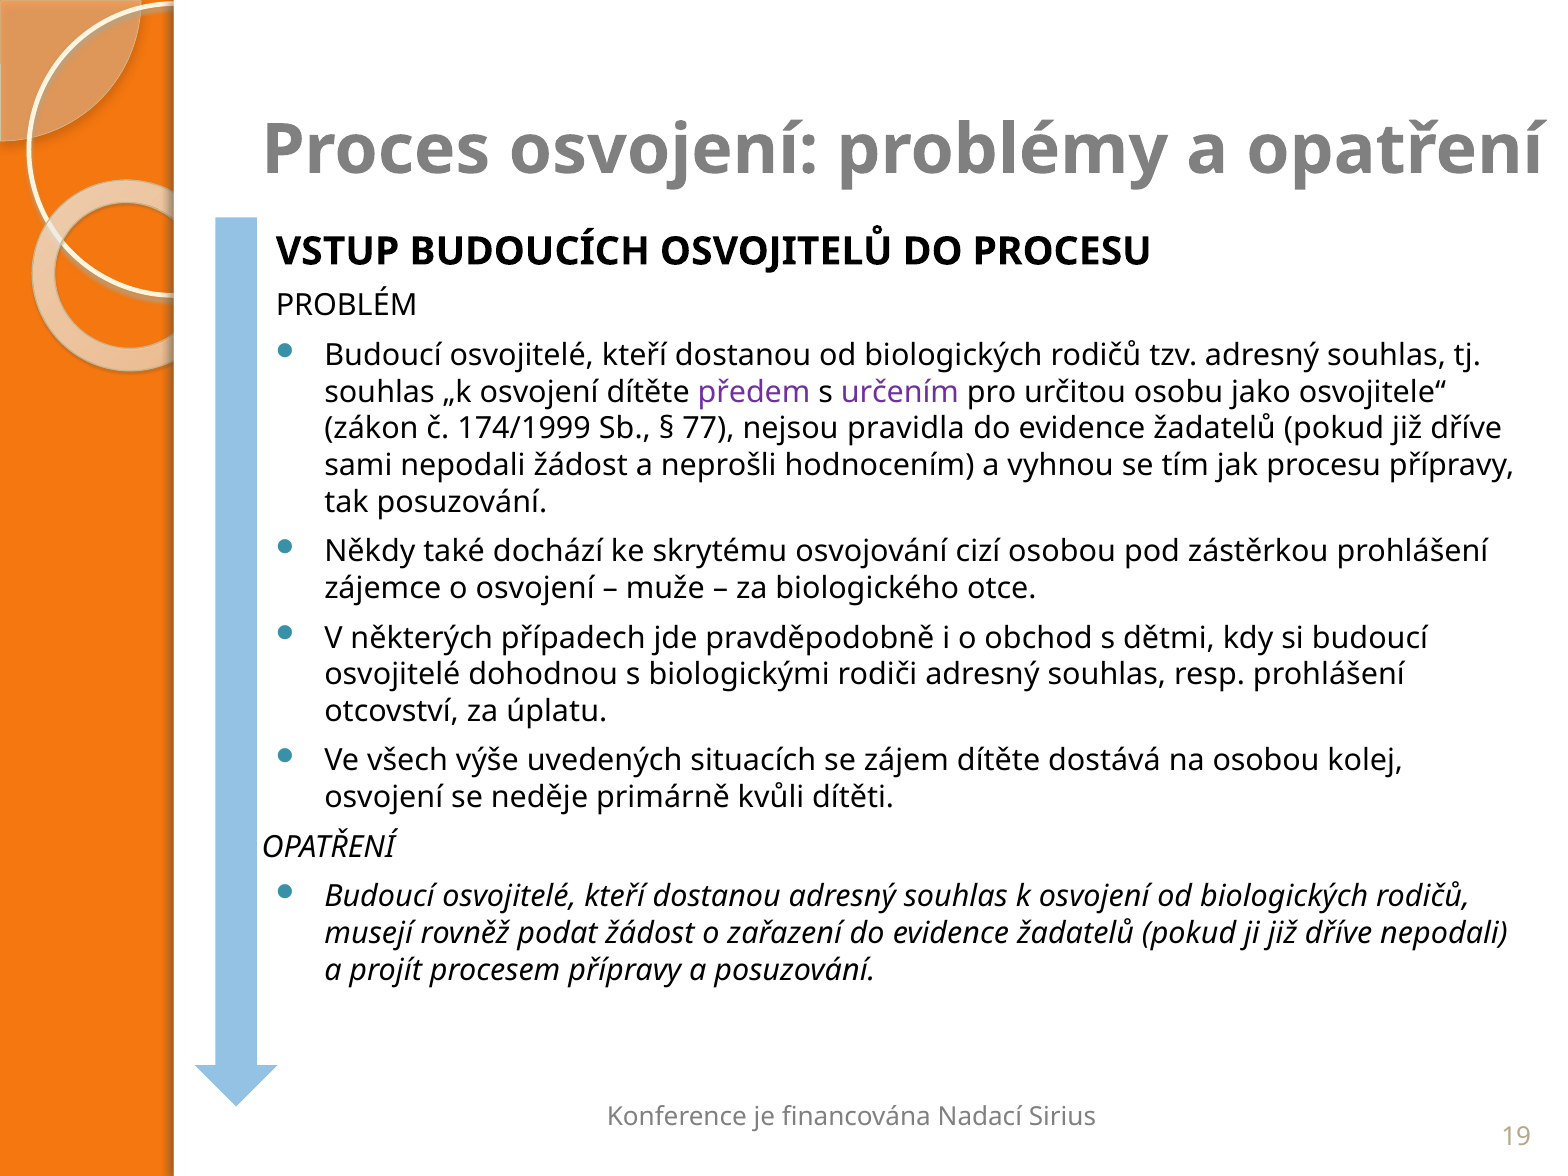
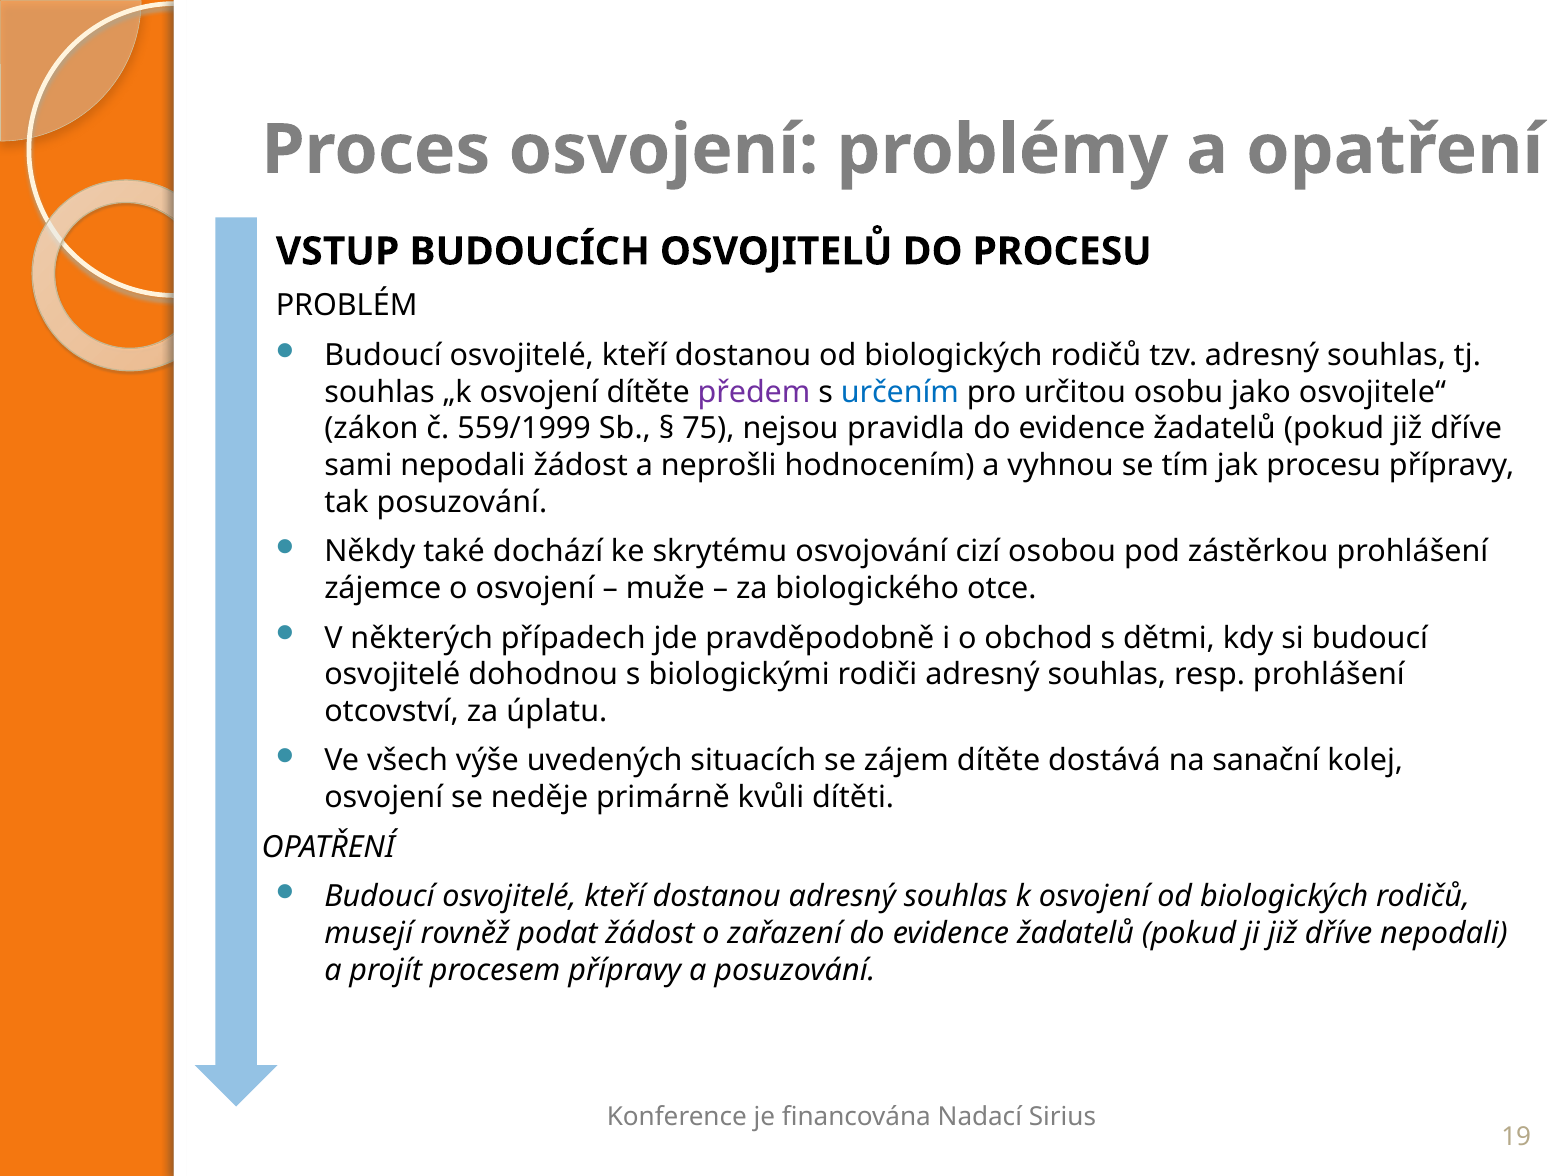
určením colour: purple -> blue (900, 392)
174/1999: 174/1999 -> 559/1999 (524, 429)
77: 77 -> 75 (708, 429)
na osobou: osobou -> sanační (1266, 761)
